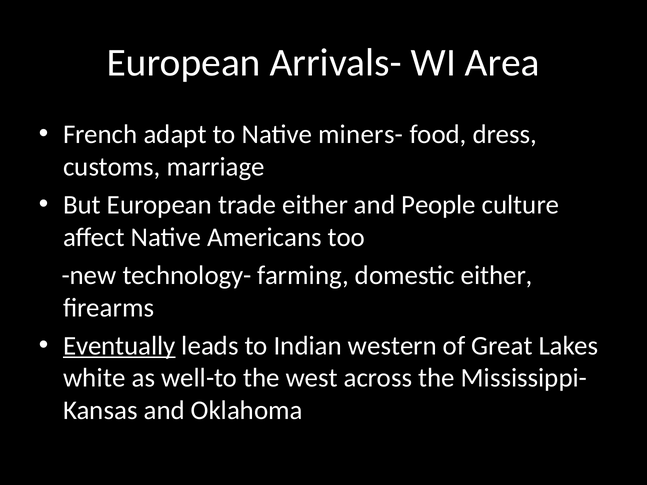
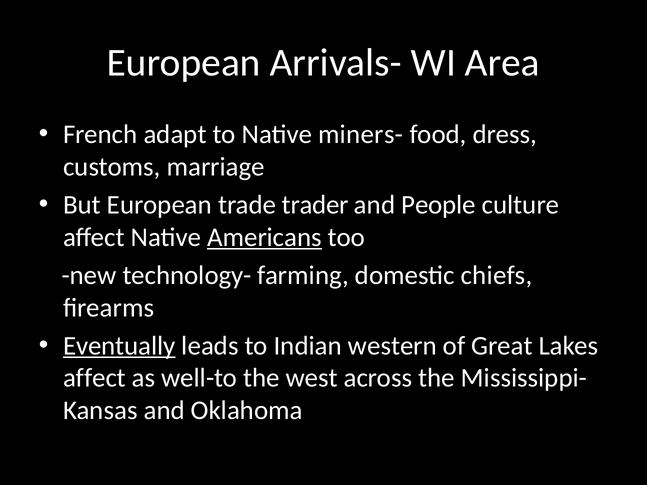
trade either: either -> trader (315, 205)
Americans underline: none -> present (264, 237)
domestic either: either -> chiefs (497, 275)
white: white -> affect (94, 378)
